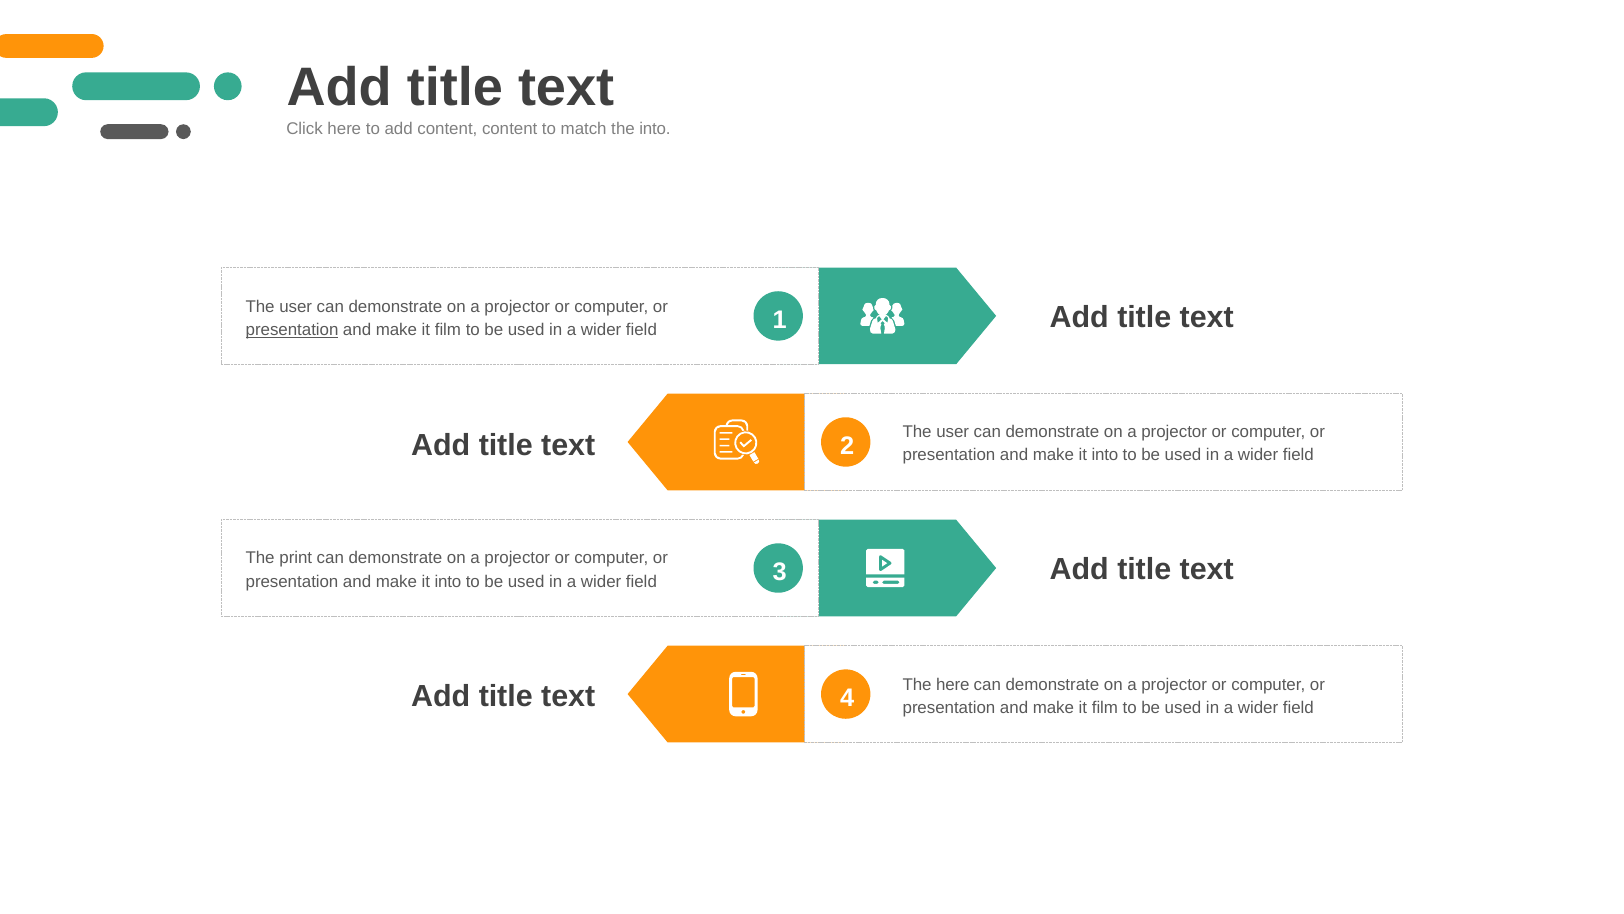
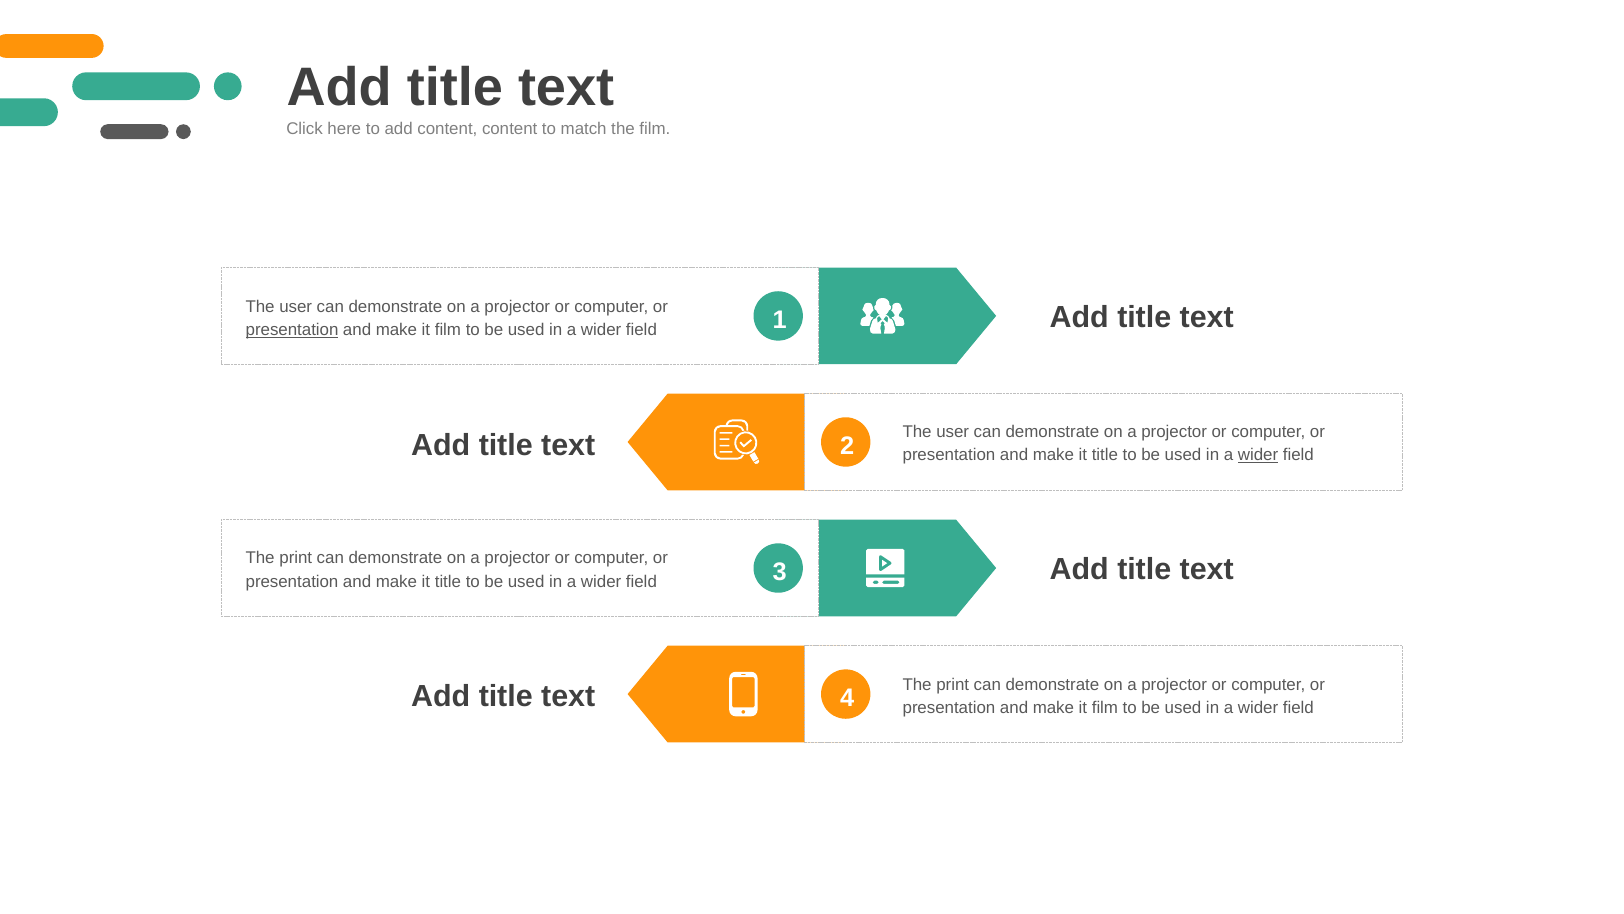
the into: into -> film (655, 129)
into: into -> title (1105, 455)
wider underline: none -> present (1258, 455)
into: into -> title (448, 581)
here: here -> print (953, 685)
